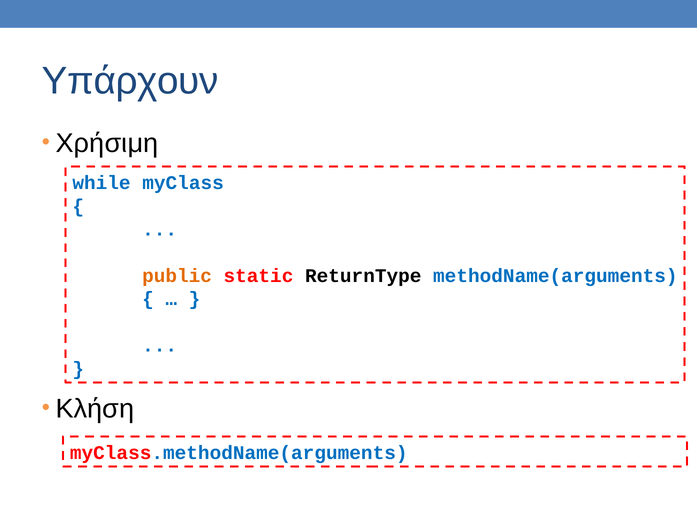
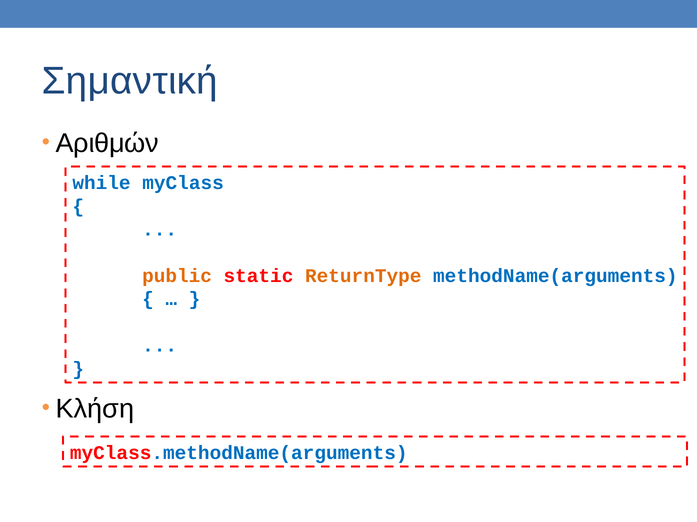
Υπάρχουν: Υπάρχουν -> Σημαντική (130, 81)
Χρήσιμη: Χρήσιμη -> Αριθμών (107, 144)
ReturnType colour: black -> orange (363, 276)
